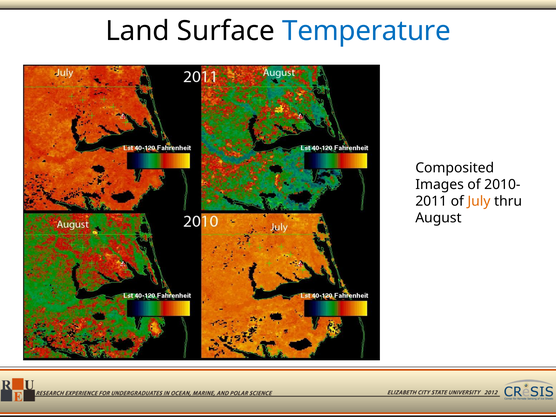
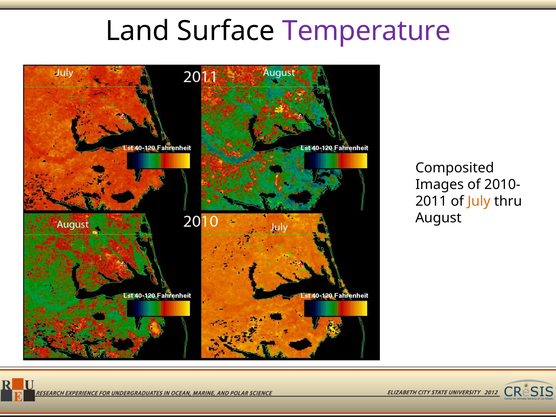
Temperature colour: blue -> purple (367, 31)
